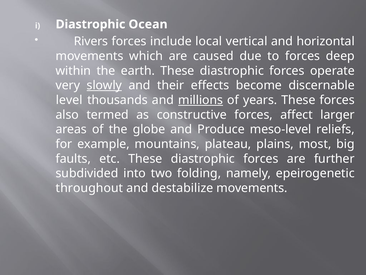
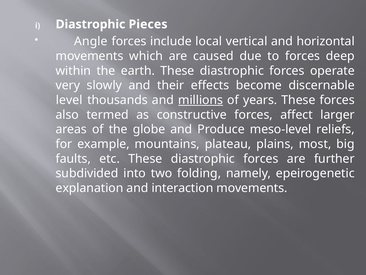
Ocean: Ocean -> Pieces (148, 24)
Rivers: Rivers -> Angle (91, 41)
slowly underline: present -> none (104, 85)
throughout: throughout -> explanation (89, 188)
destabilize: destabilize -> interaction (182, 188)
